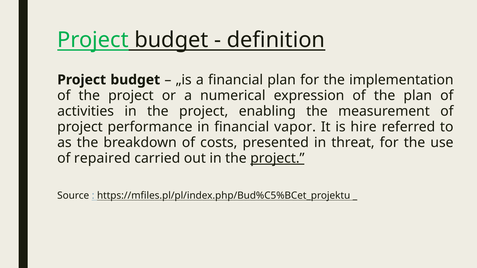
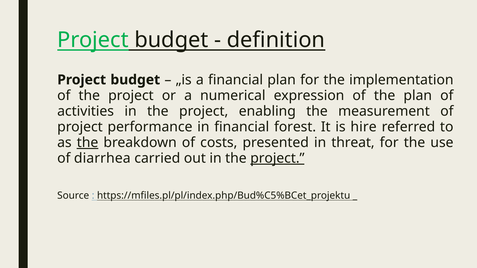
vapor: vapor -> forest (295, 127)
the underline: none -> present (88, 143)
repaired: repaired -> diarrhea (102, 158)
